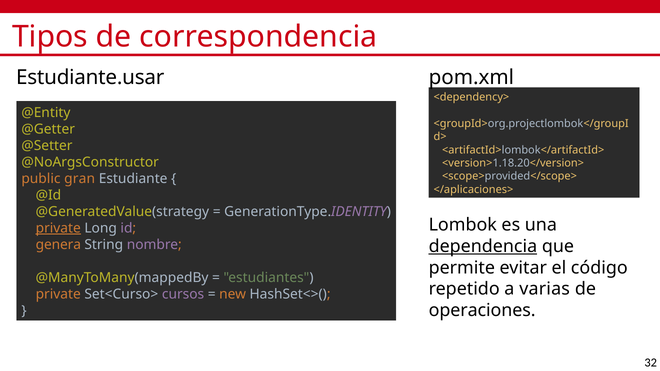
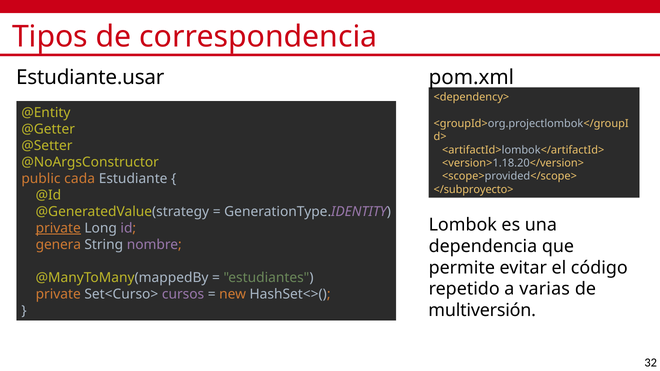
gran: gran -> cada (80, 179)
</aplicaciones>: </aplicaciones> -> </subproyecto> (474, 190)
dependencia underline: present -> none (483, 246)
operaciones: operaciones -> multiversión (482, 311)
